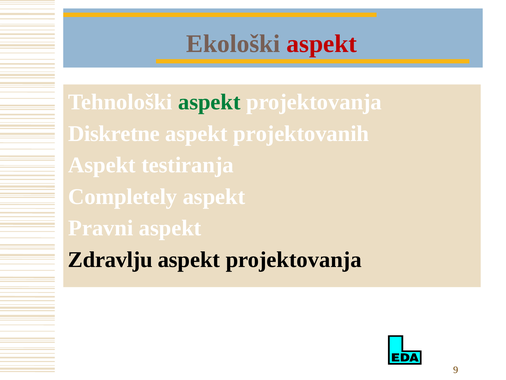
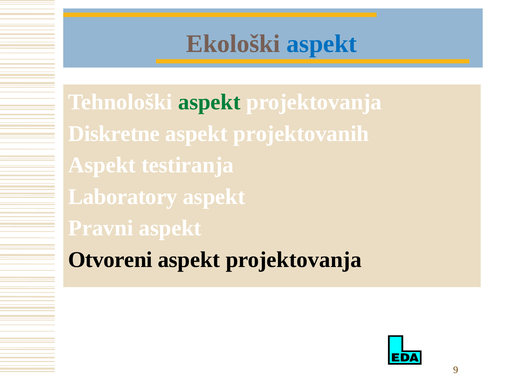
aspekt colour: red -> blue (322, 44)
Completely: Completely -> Laboratory (123, 196)
Zdravlju: Zdravlju -> Otvoreni (110, 259)
